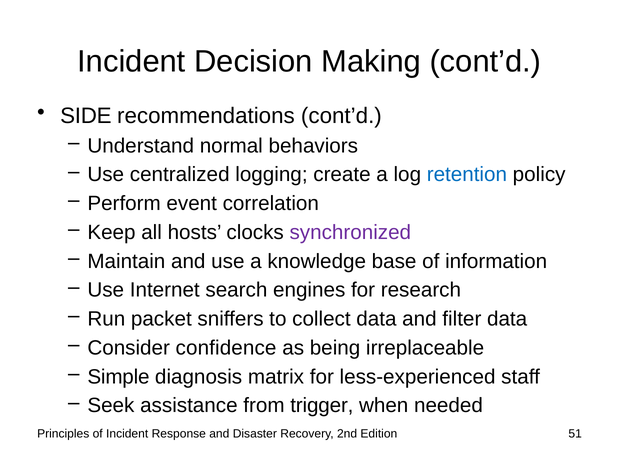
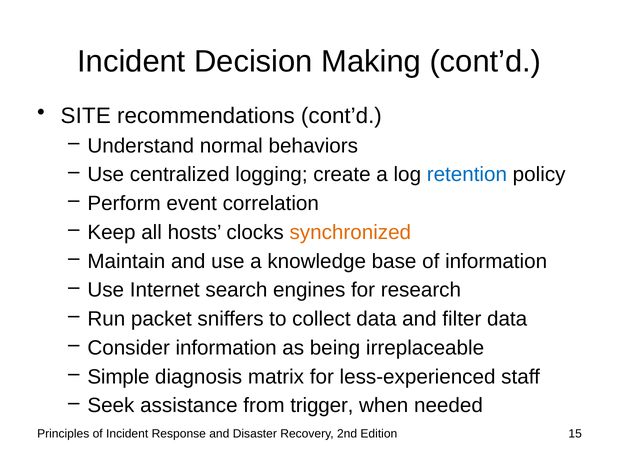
SIDE: SIDE -> SITE (86, 116)
synchronized colour: purple -> orange (350, 233)
Consider confidence: confidence -> information (226, 348)
51: 51 -> 15 (575, 434)
